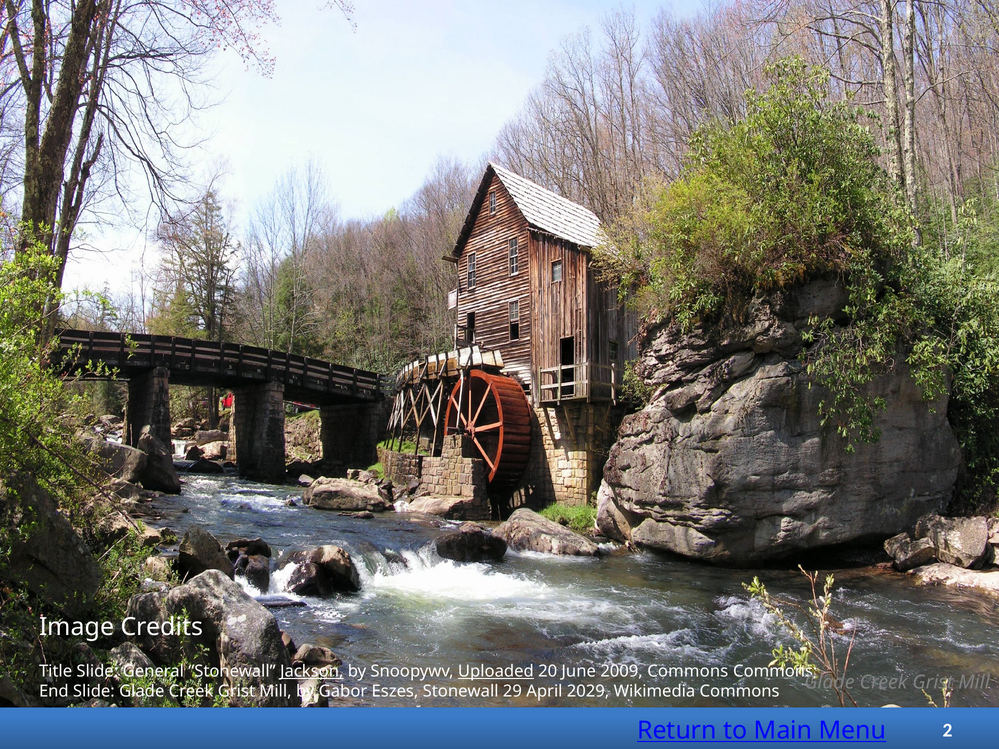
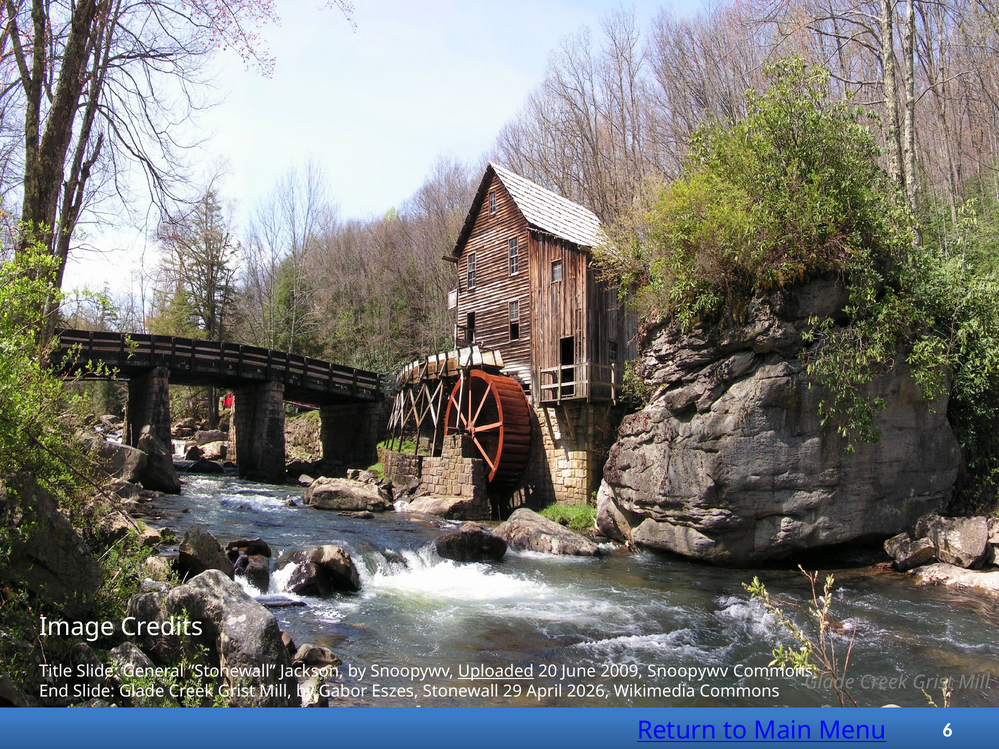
Jackson underline: present -> none (312, 672)
2009 Commons: Commons -> Snoopywv (688, 672)
2029: 2029 -> 2026 (588, 692)
2: 2 -> 6 (947, 730)
